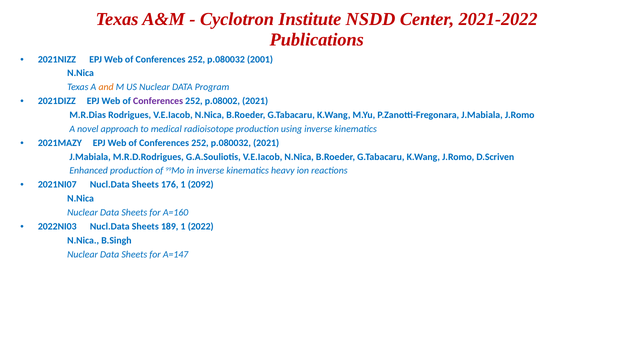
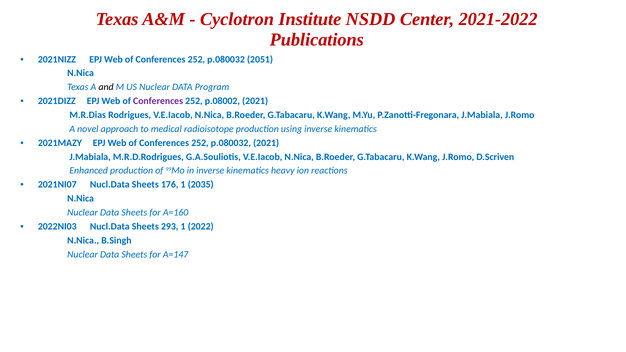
2001: 2001 -> 2051 (260, 59)
and colour: orange -> black (106, 87)
2092: 2092 -> 2035 (201, 185)
189: 189 -> 293 (170, 227)
